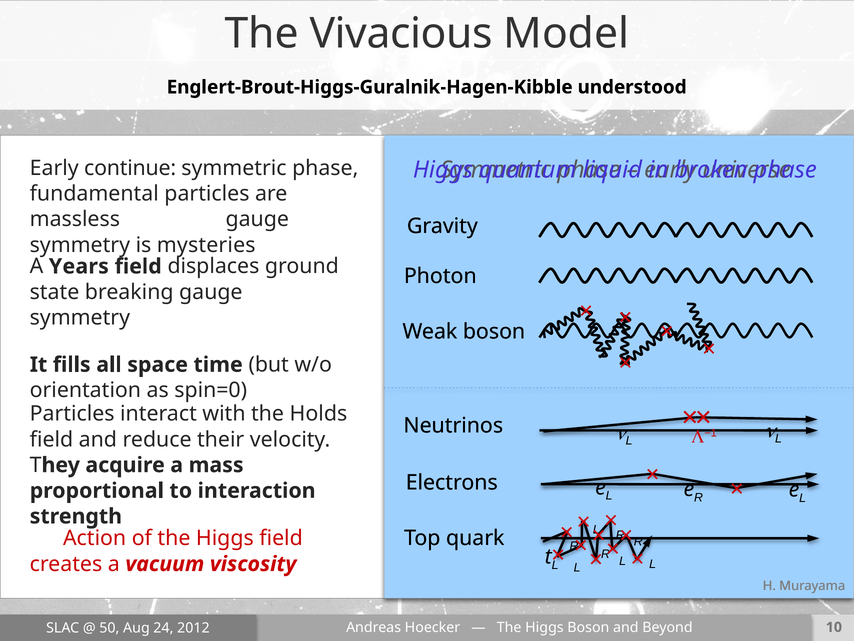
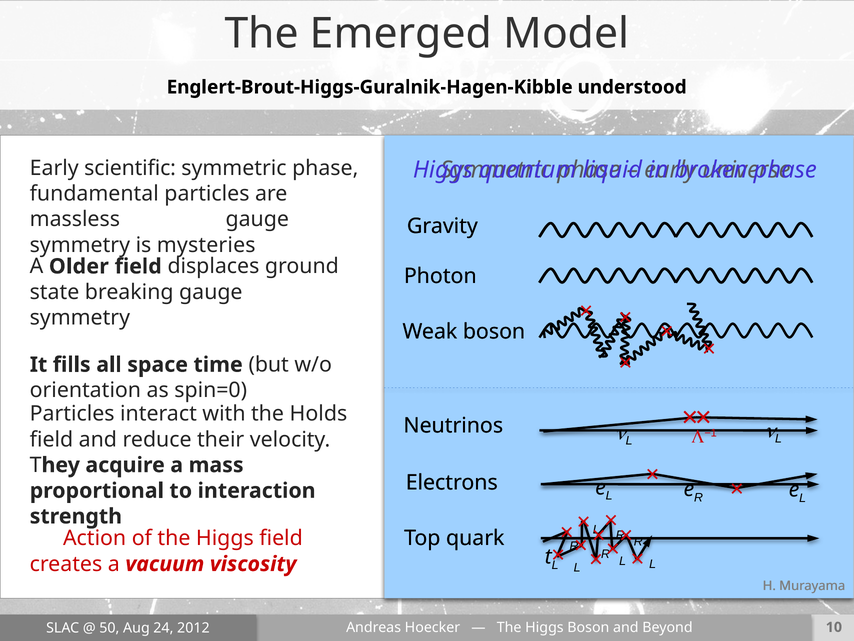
Vivacious: Vivacious -> Emerged (401, 34)
continue: continue -> scientific (130, 168)
Years: Years -> Older (79, 266)
